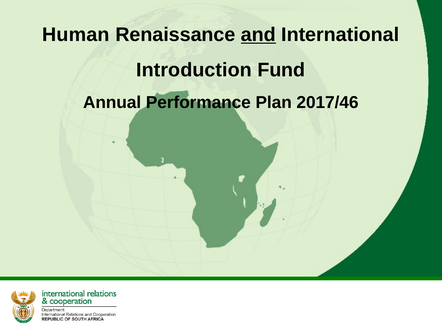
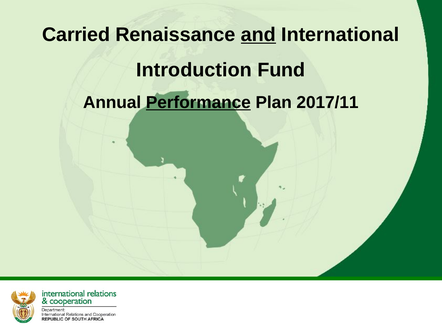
Human: Human -> Carried (76, 35)
Performance underline: none -> present (198, 102)
2017/46: 2017/46 -> 2017/11 (327, 102)
